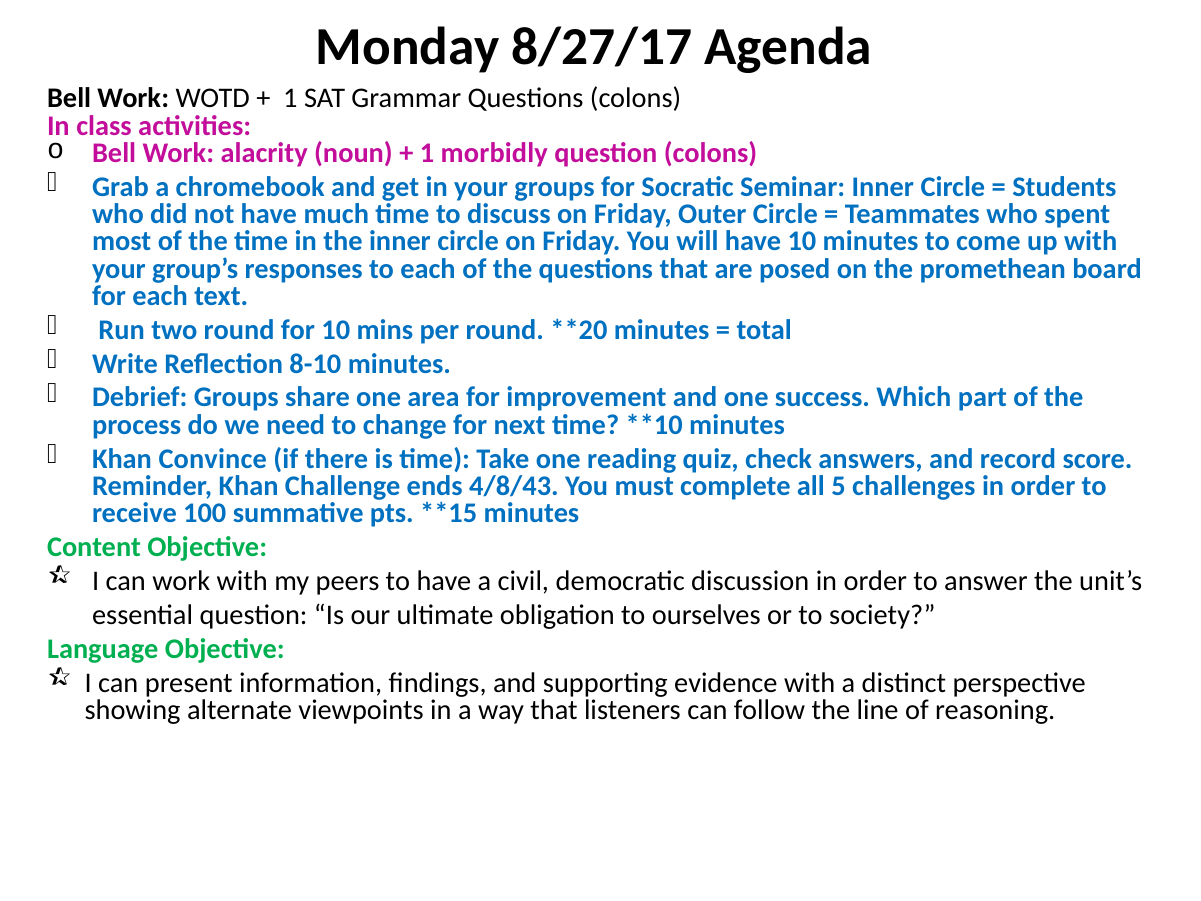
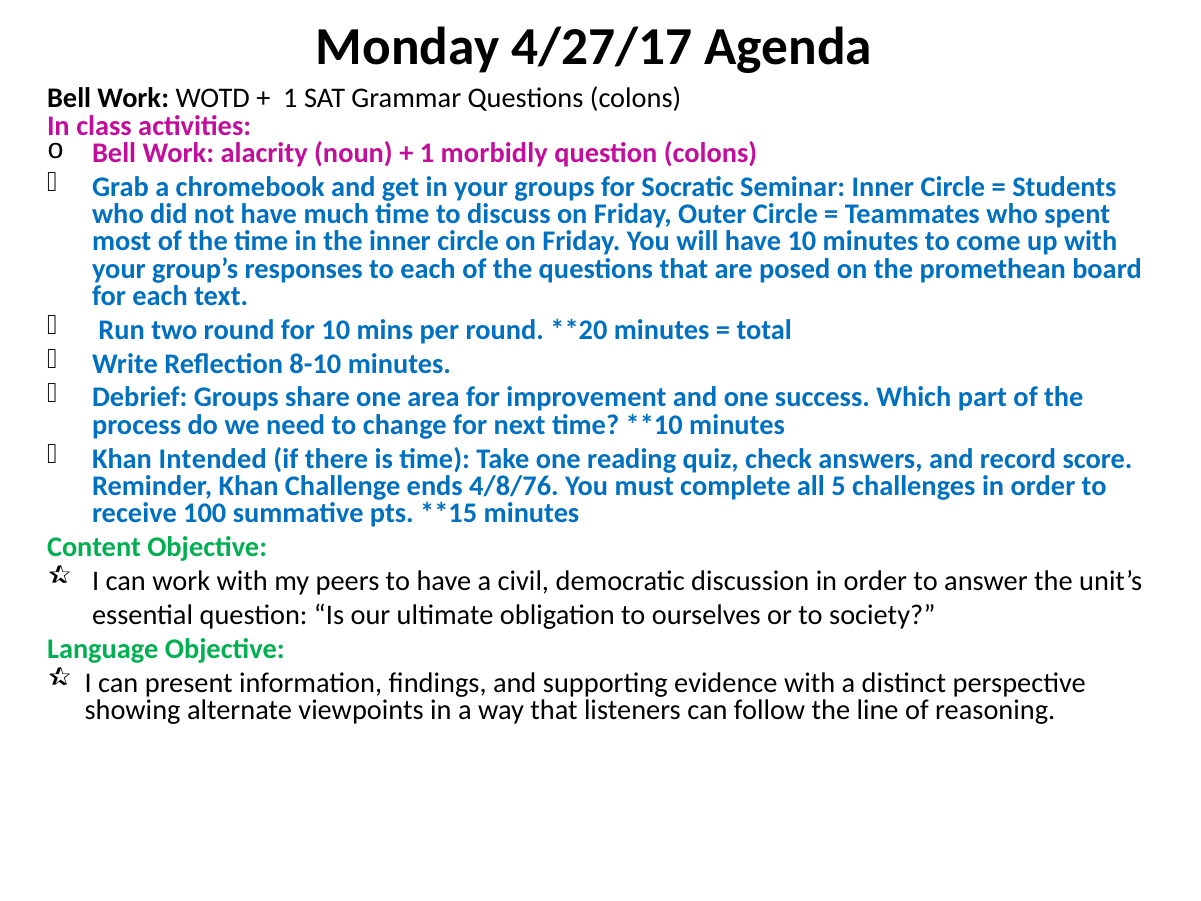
8/27/17: 8/27/17 -> 4/27/17 (602, 47)
Convince: Convince -> Intended (213, 459)
4/8/43: 4/8/43 -> 4/8/76 (514, 486)
